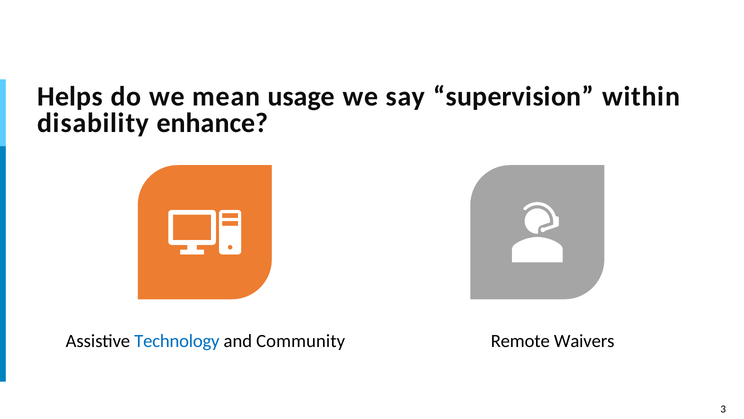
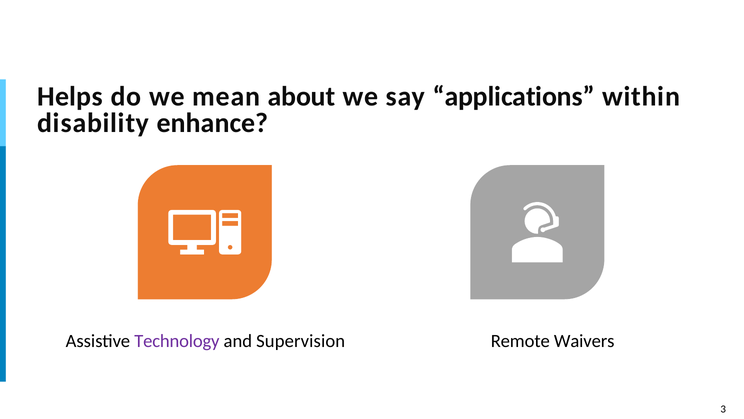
usage: usage -> about (302, 96)
supervision: supervision -> applications (514, 96)
Technology colour: blue -> purple (177, 341)
Community: Community -> Supervision (301, 341)
